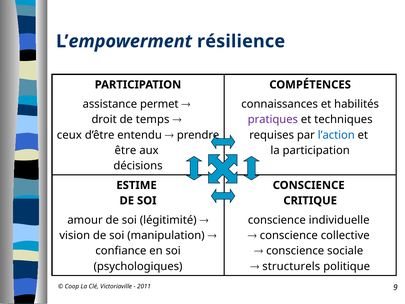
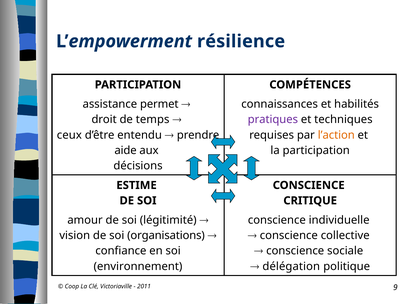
l’action colour: blue -> orange (336, 135)
être: être -> aide (126, 150)
manipulation: manipulation -> organisations (166, 235)
structurels: structurels -> délégation (291, 266)
psychologiques: psychologiques -> environnement (138, 266)
